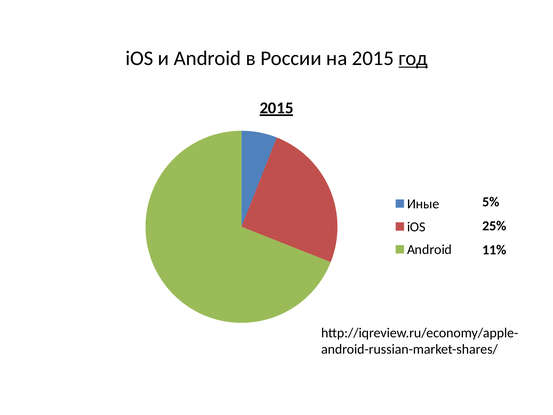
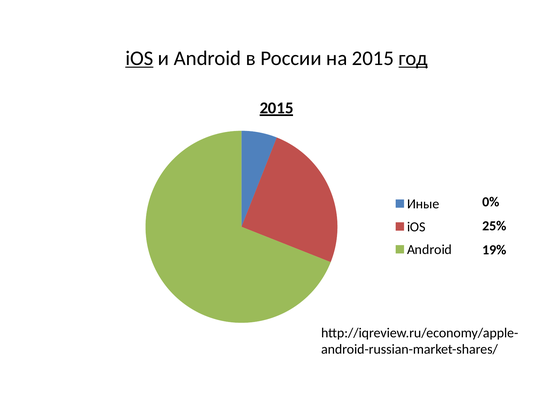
iOS underline: none -> present (139, 58)
5%: 5% -> 0% (491, 202)
11%: 11% -> 19% (494, 250)
